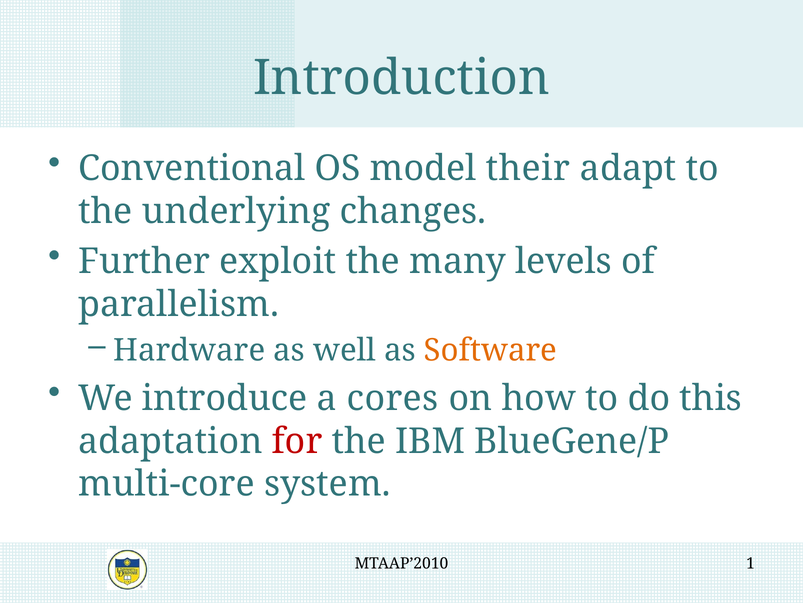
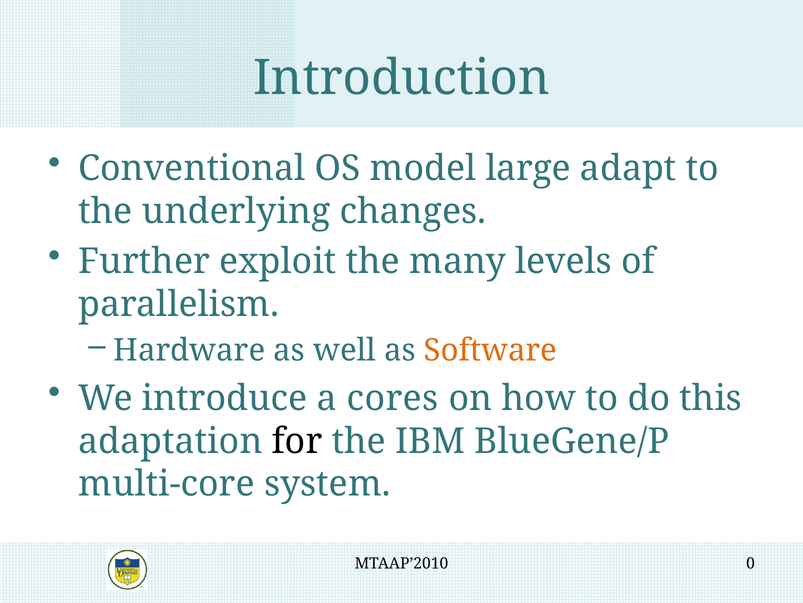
their: their -> large (528, 168)
for colour: red -> black (297, 441)
1: 1 -> 0 (750, 563)
